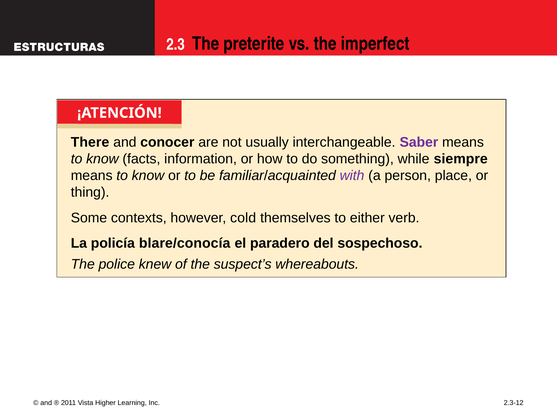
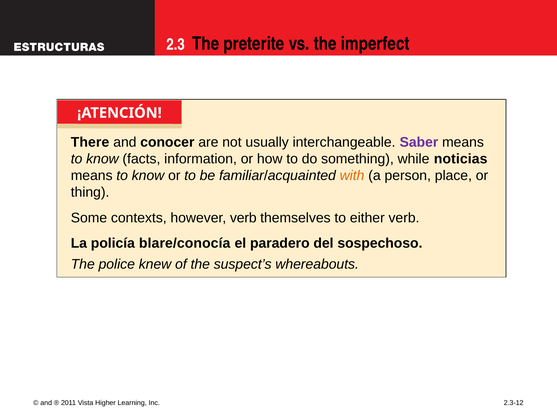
siempre: siempre -> noticias (461, 159)
with colour: purple -> orange (352, 175)
however cold: cold -> verb (243, 218)
